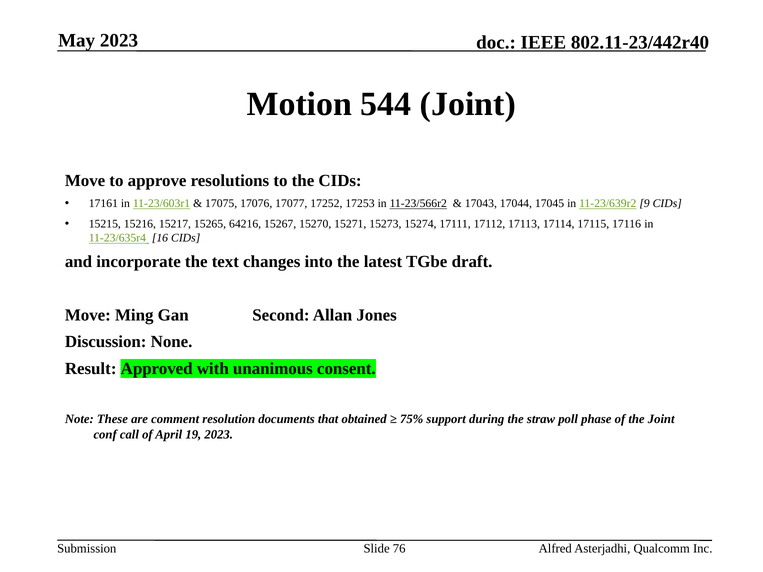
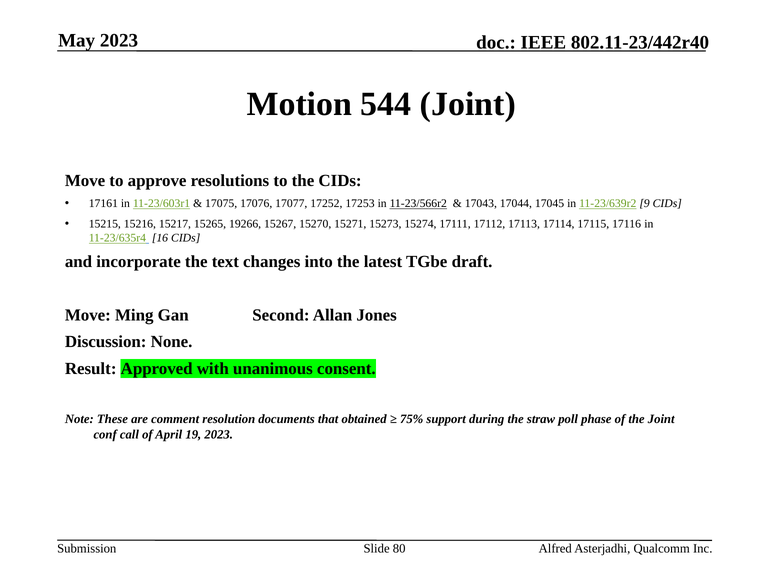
64216: 64216 -> 19266 (245, 224)
76: 76 -> 80 (399, 549)
